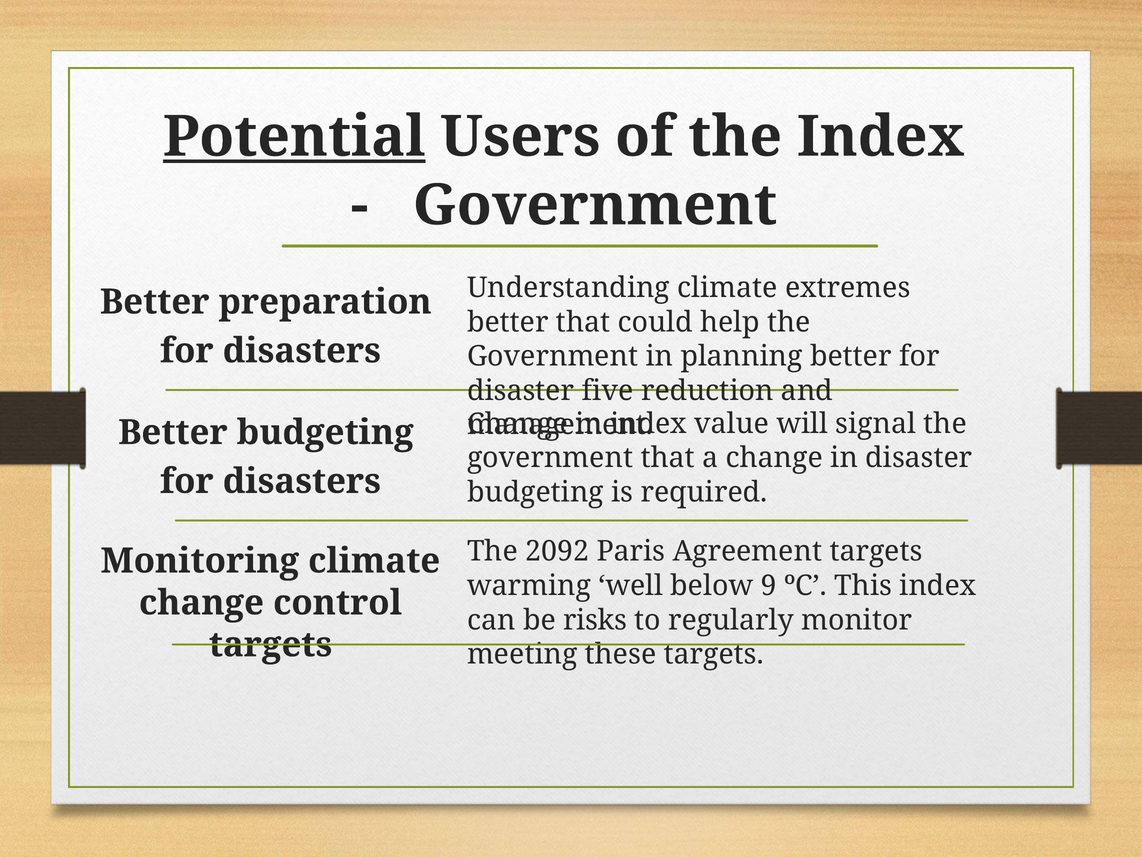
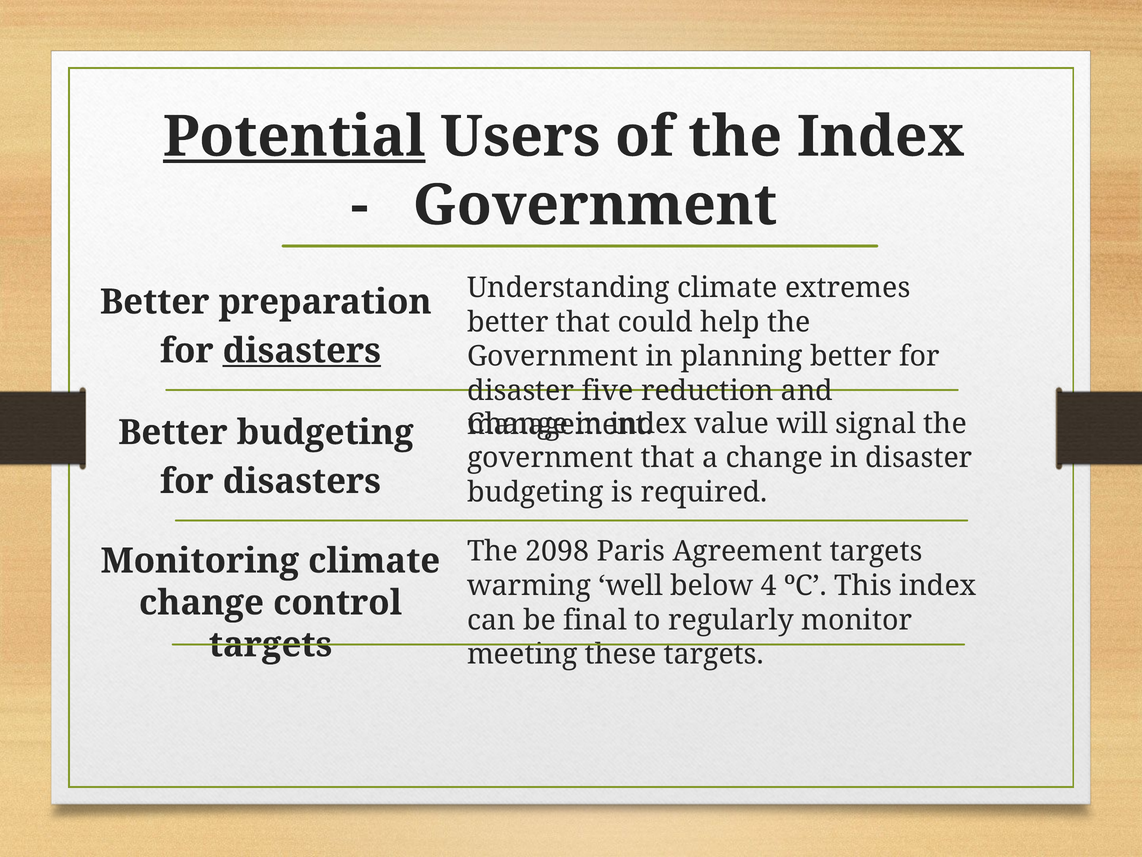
disasters underline: none -> present (302, 351)
2092: 2092 -> 2098 (557, 551)
9: 9 -> 4 (769, 585)
risks: risks -> final (595, 620)
